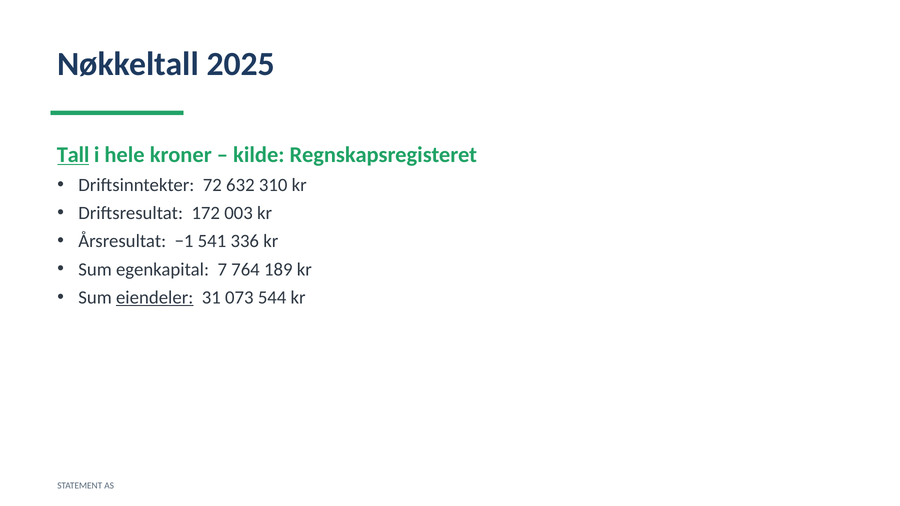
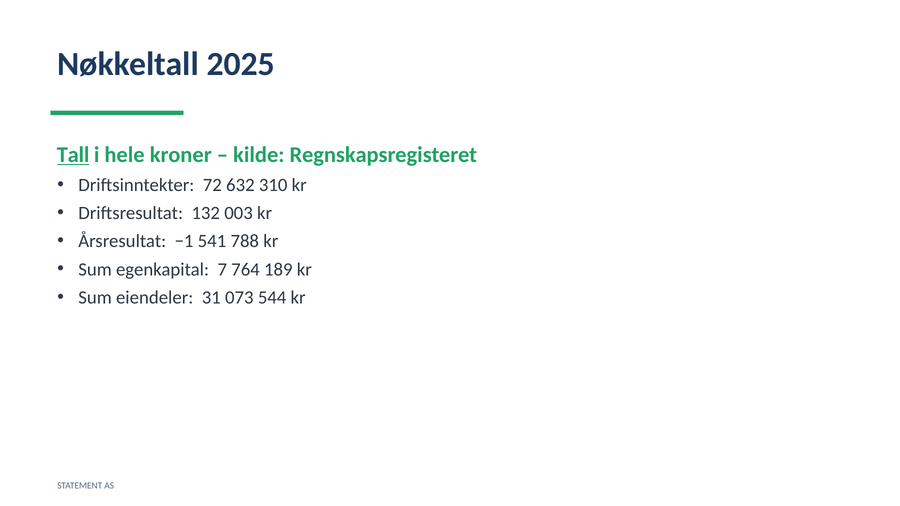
172: 172 -> 132 (206, 213)
336: 336 -> 788 (245, 241)
eiendeler underline: present -> none (155, 298)
